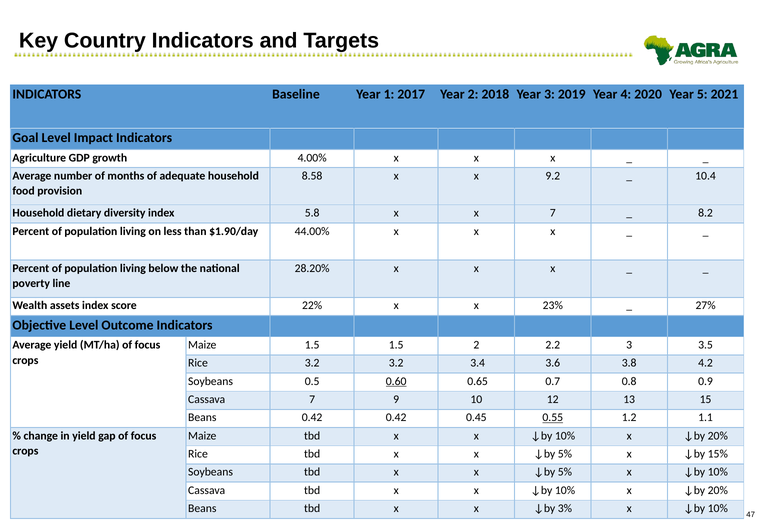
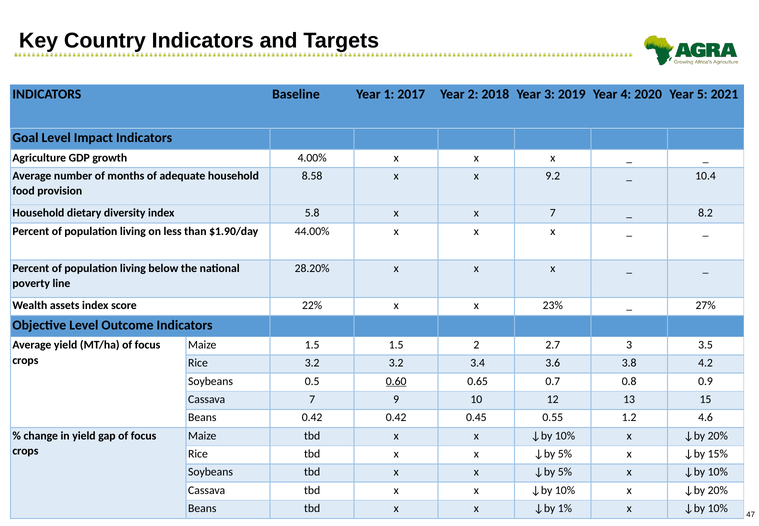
2.2: 2.2 -> 2.7 (553, 345)
0.55 underline: present -> none (553, 417)
1.1: 1.1 -> 4.6 (706, 417)
3%: 3% -> 1% (565, 508)
